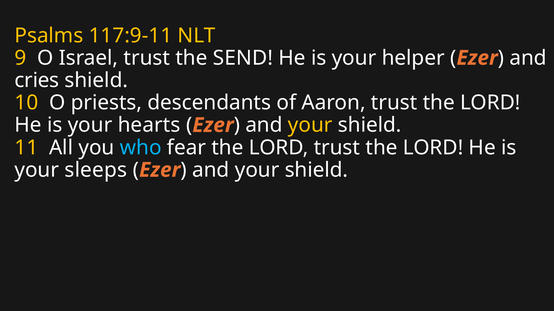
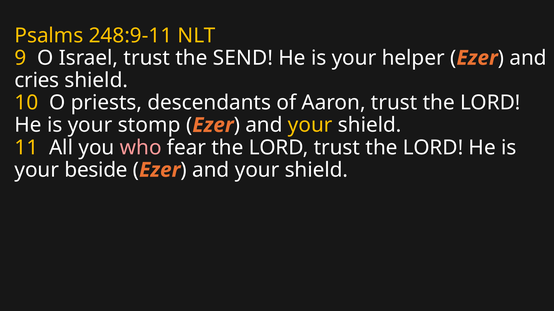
117:9-11: 117:9-11 -> 248:9-11 (131, 36)
hearts: hearts -> stomp (149, 125)
who colour: light blue -> pink (141, 148)
sleeps: sleeps -> beside (96, 170)
